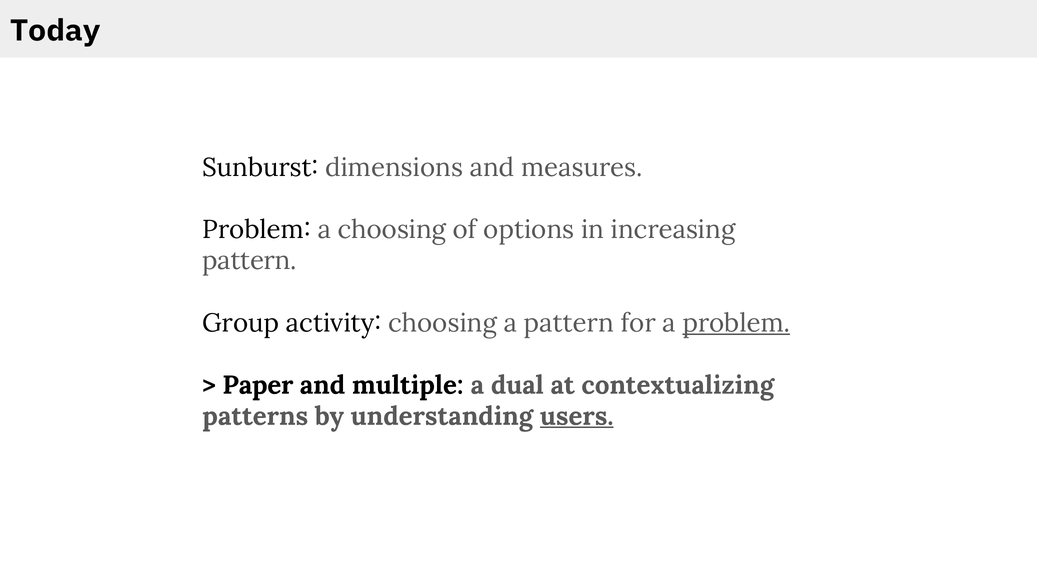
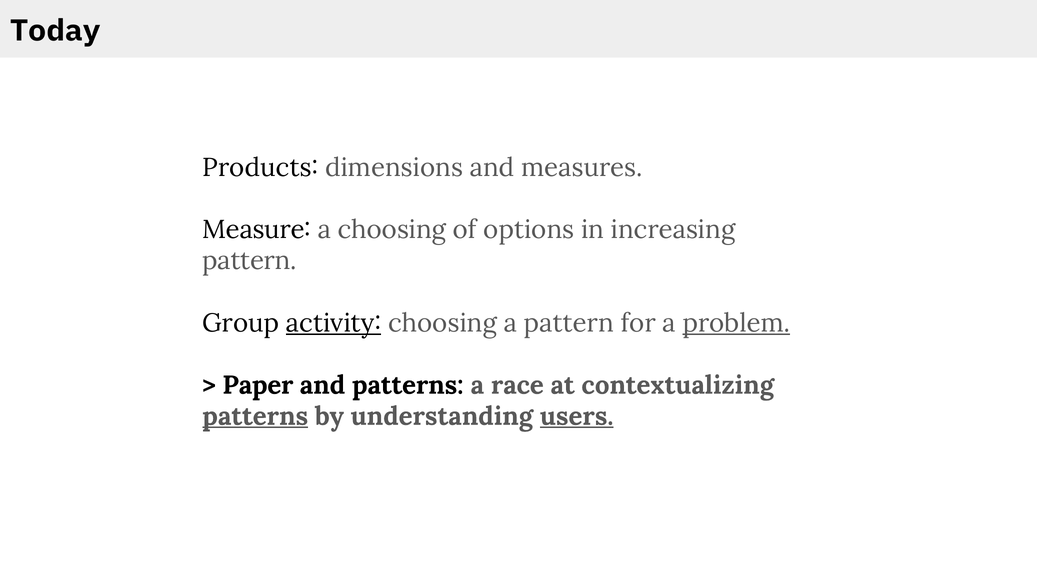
Sunburst: Sunburst -> Products (260, 168)
Problem: Problem -> Measure (257, 230)
activity underline: none -> present (334, 323)
and multiple: multiple -> patterns (408, 385)
dual: dual -> race (517, 385)
patterns underline: none -> present (255, 416)
